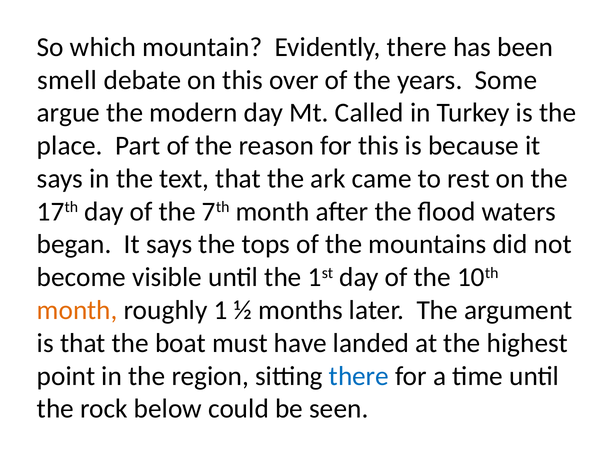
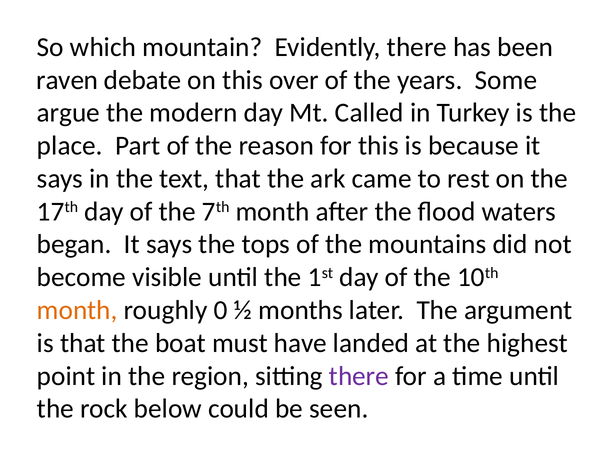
smell: smell -> raven (67, 80)
1: 1 -> 0 (221, 310)
there colour: blue -> purple (359, 375)
